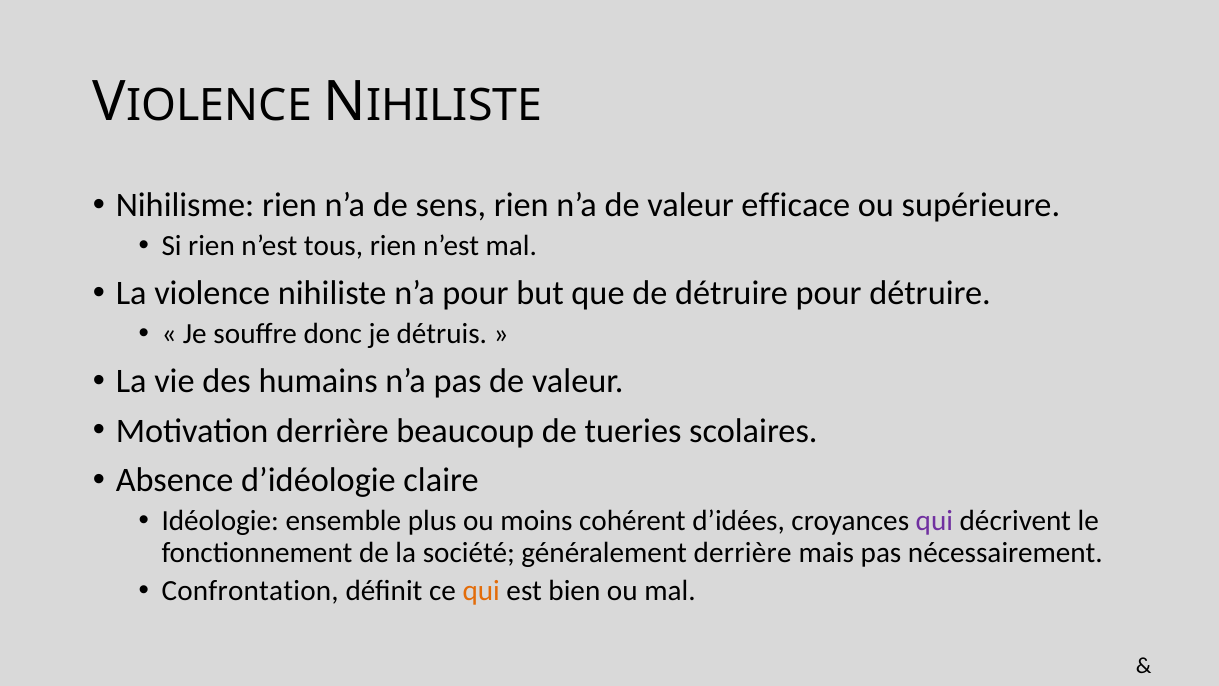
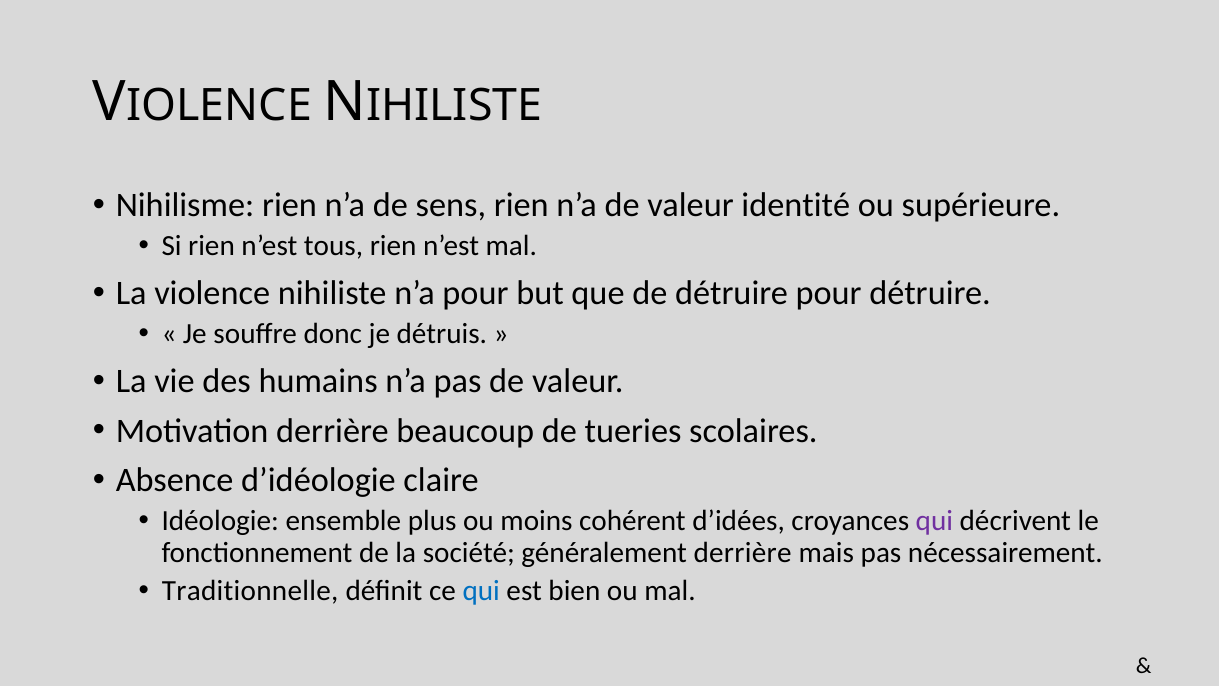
efficace: efficace -> identité (796, 205)
Confrontation: Confrontation -> Traditionnelle (250, 590)
qui colour: orange -> blue (481, 590)
